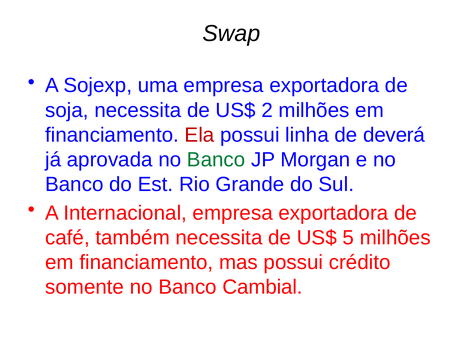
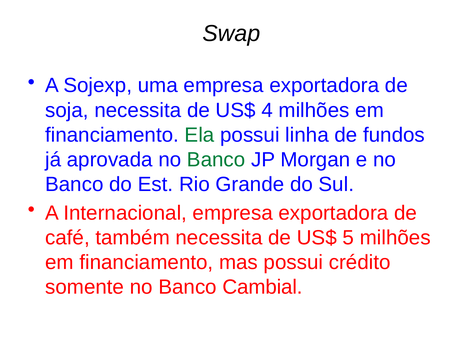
2: 2 -> 4 (267, 110)
Ela colour: red -> green (200, 135)
deverá: deverá -> fundos (394, 135)
